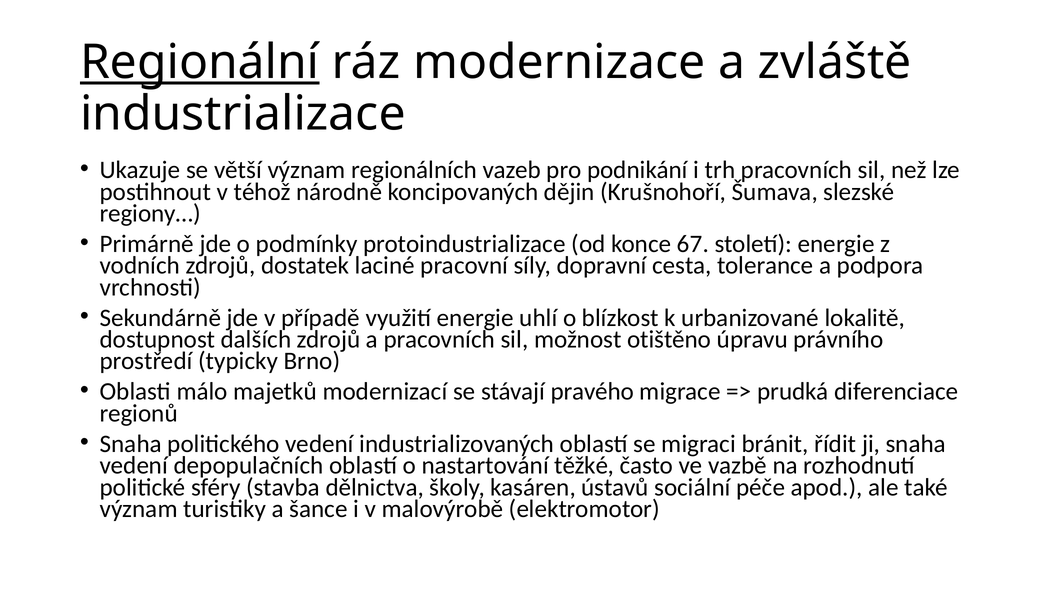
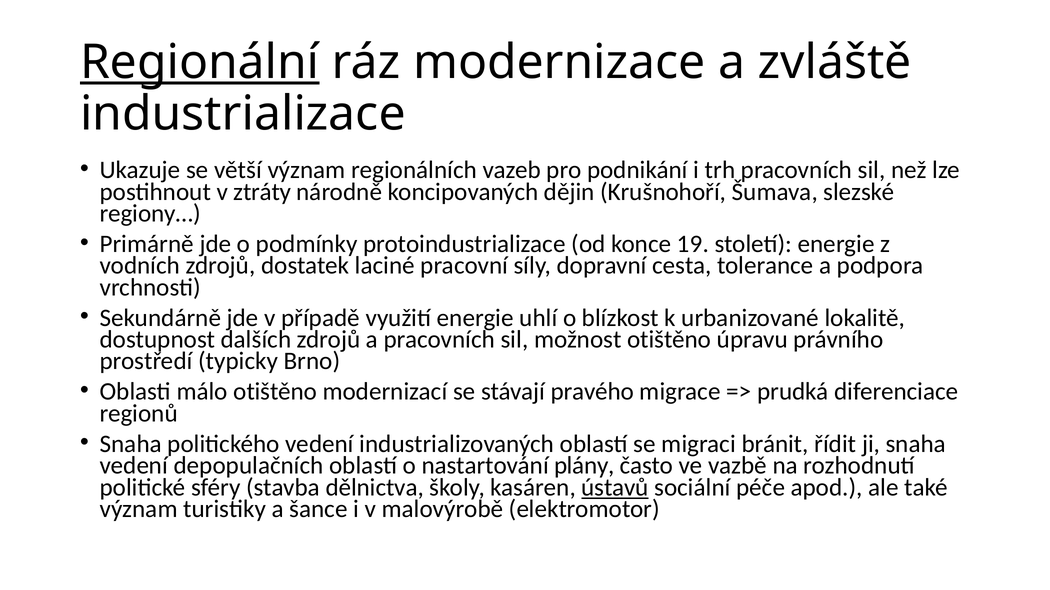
téhož: téhož -> ztráty (262, 192)
67: 67 -> 19 (693, 244)
málo majetků: majetků -> otištěno (275, 392)
těžké: těžké -> plány (584, 466)
ústavů underline: none -> present (615, 488)
